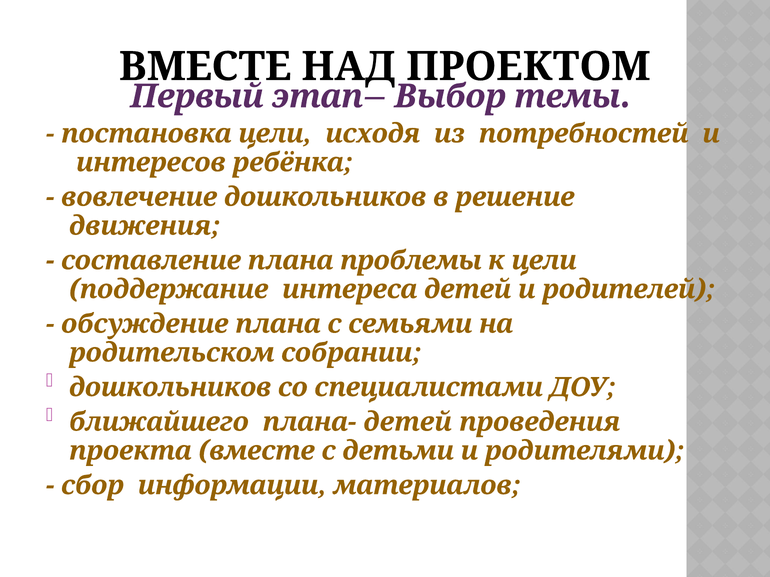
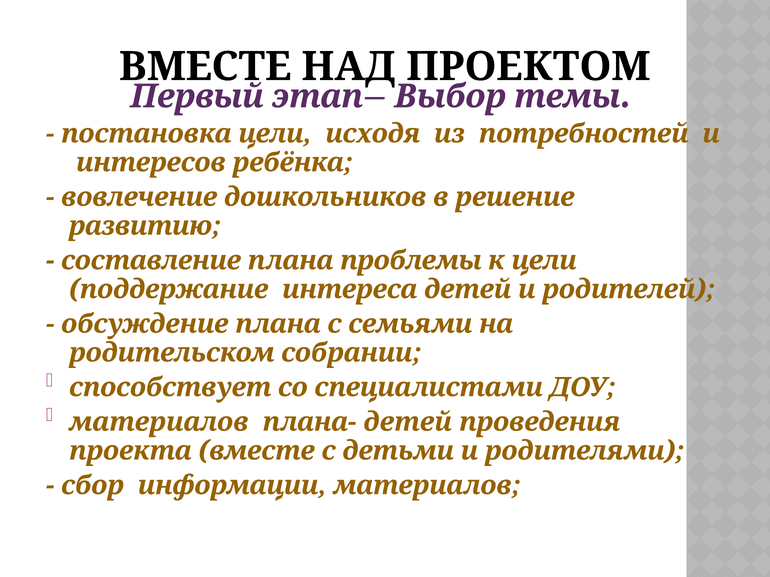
движения: движения -> развитию (145, 226)
дошкольников: дошкольников -> способствует (170, 388)
ближайшего: ближайшего -> материалов (159, 422)
